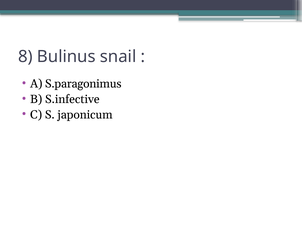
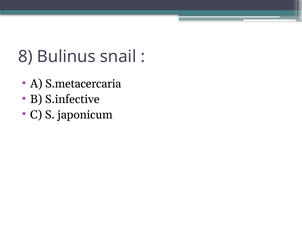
S.paragonimus: S.paragonimus -> S.metacercaria (83, 84)
